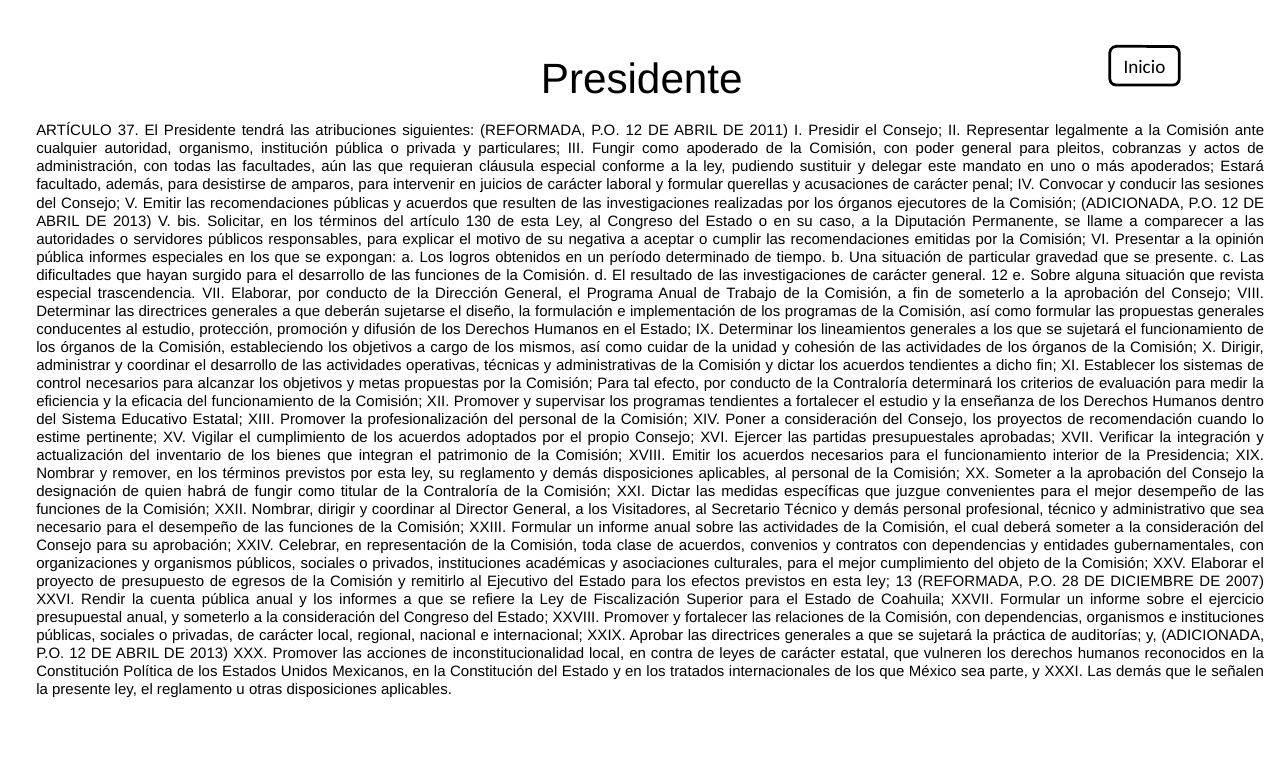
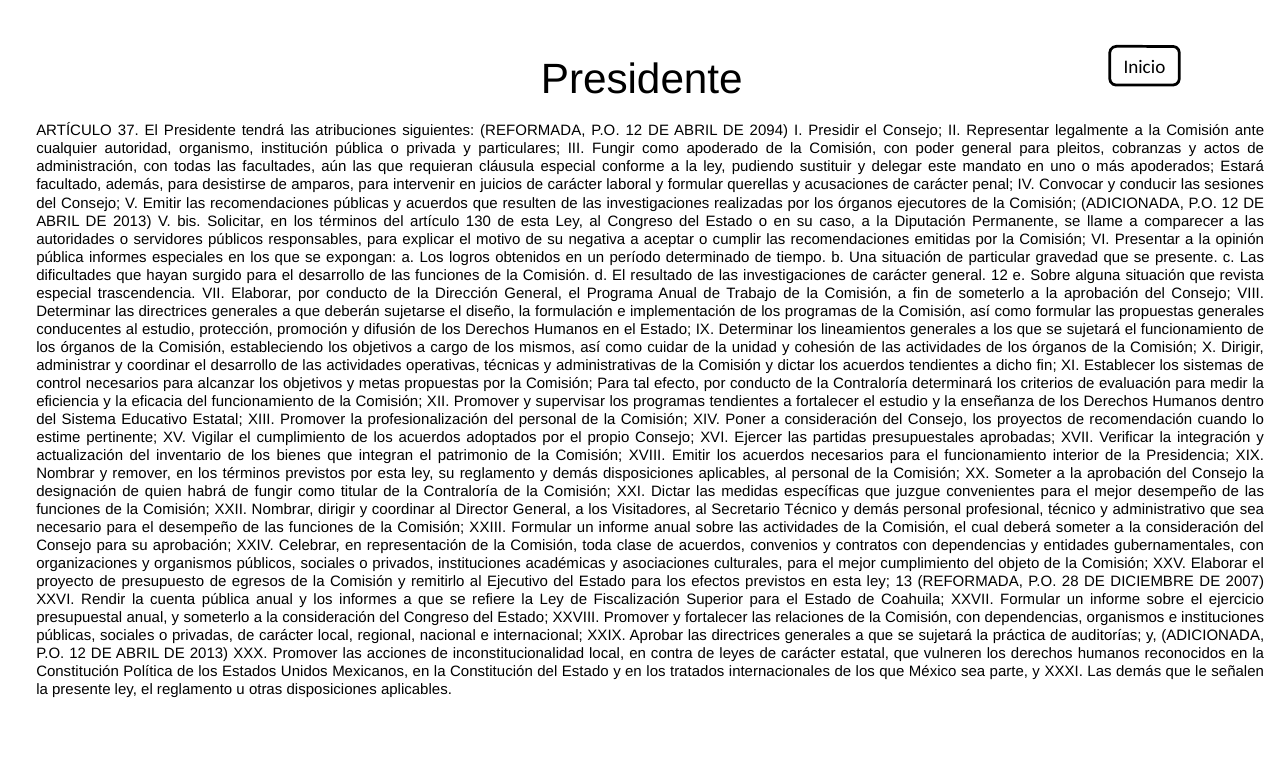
2011: 2011 -> 2094 (769, 131)
